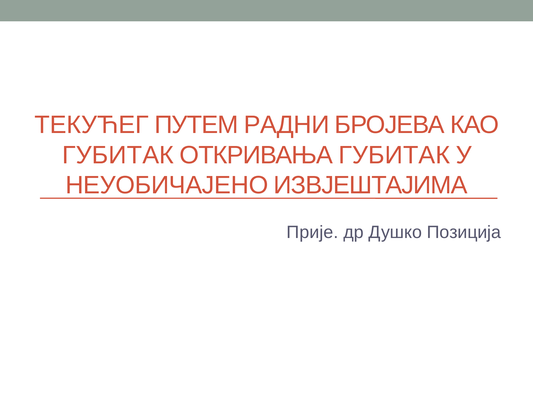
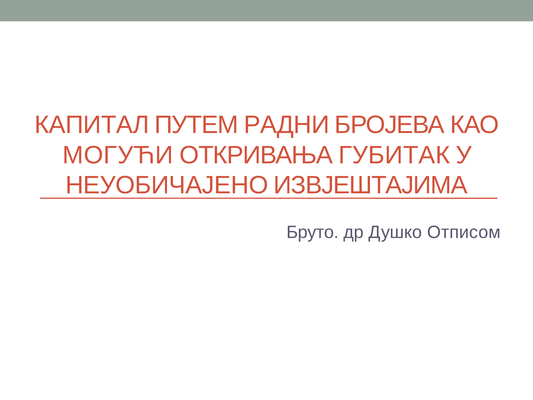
ТЕКУЋЕГ: ТЕКУЋЕГ -> КАПИТАЛ (92, 125)
ГУБИТАК: ГУБИТАК -> МОГУЋИ (118, 155)
Прије: Прије -> Бруто (313, 232)
Позиција: Позиција -> Отписом (464, 232)
